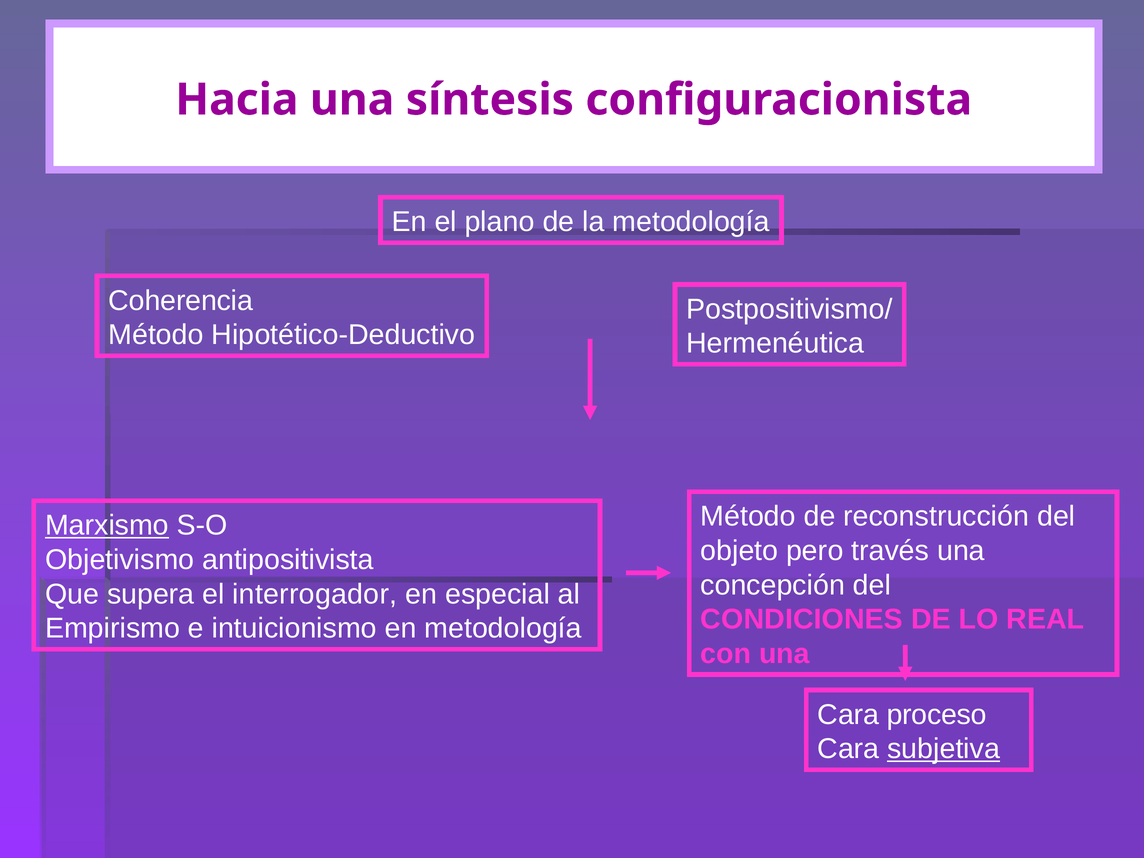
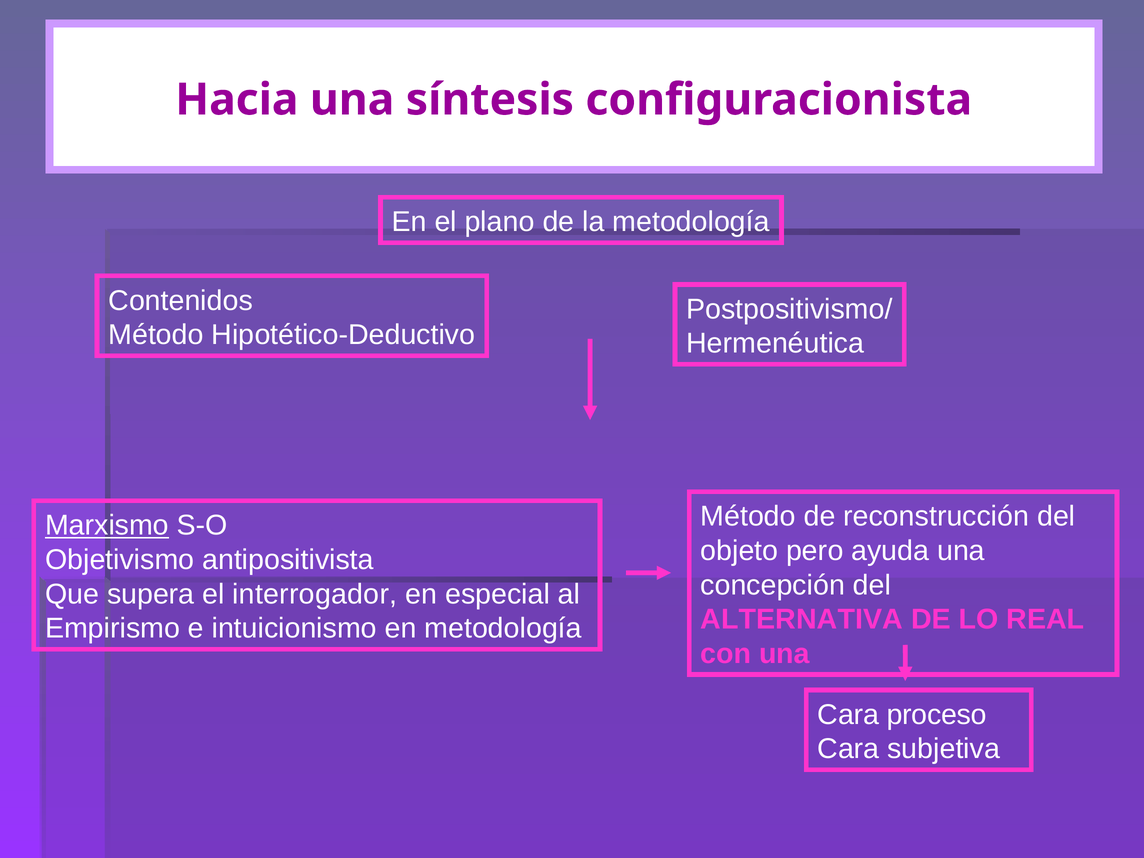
Coherencia: Coherencia -> Contenidos (181, 301)
través: través -> ayuda (890, 551)
CONDICIONES: CONDICIONES -> ALTERNATIVA (802, 619)
subjetiva underline: present -> none (944, 749)
